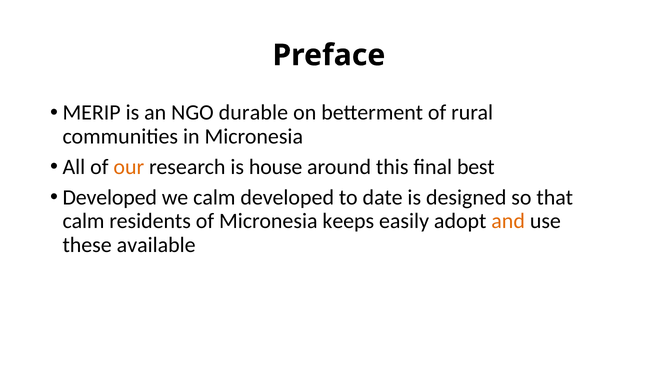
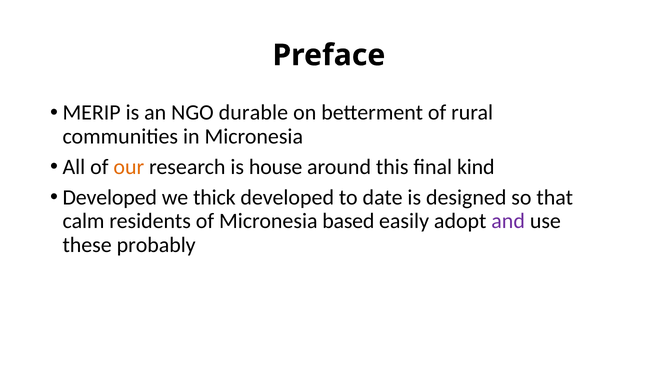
best: best -> kind (476, 167)
we calm: calm -> thick (214, 198)
keeps: keeps -> based (348, 221)
and colour: orange -> purple (508, 221)
available: available -> probably (156, 245)
